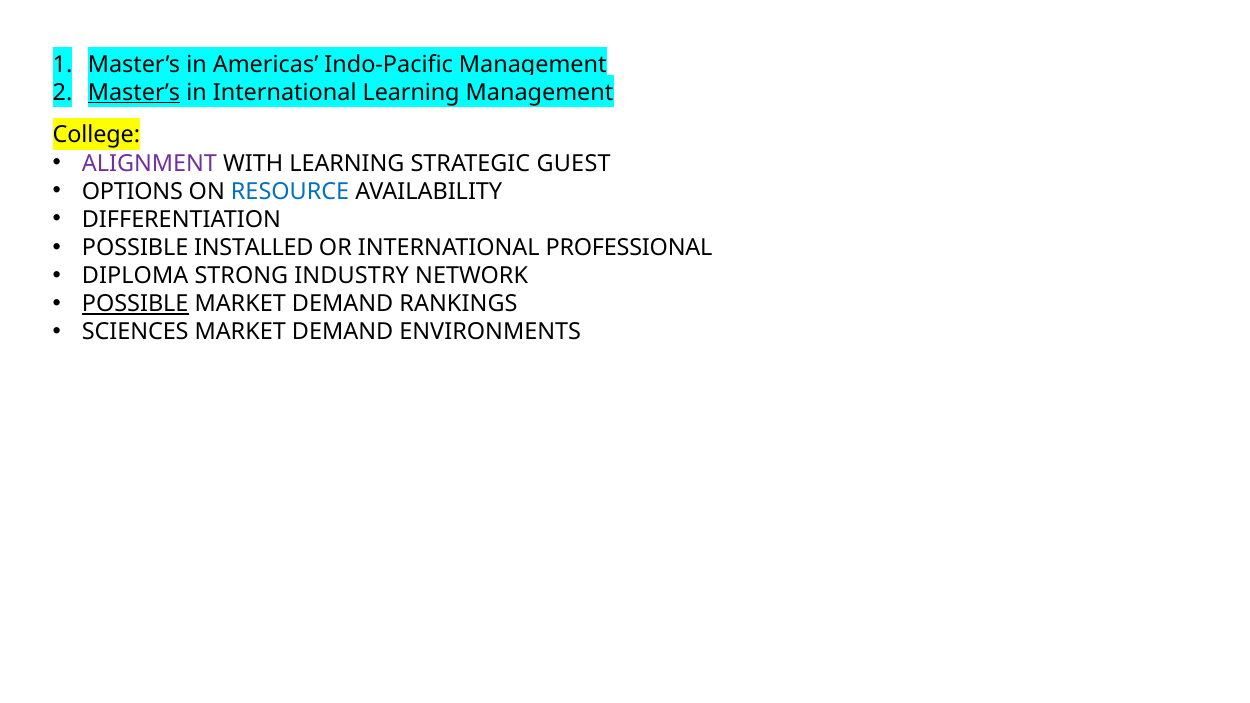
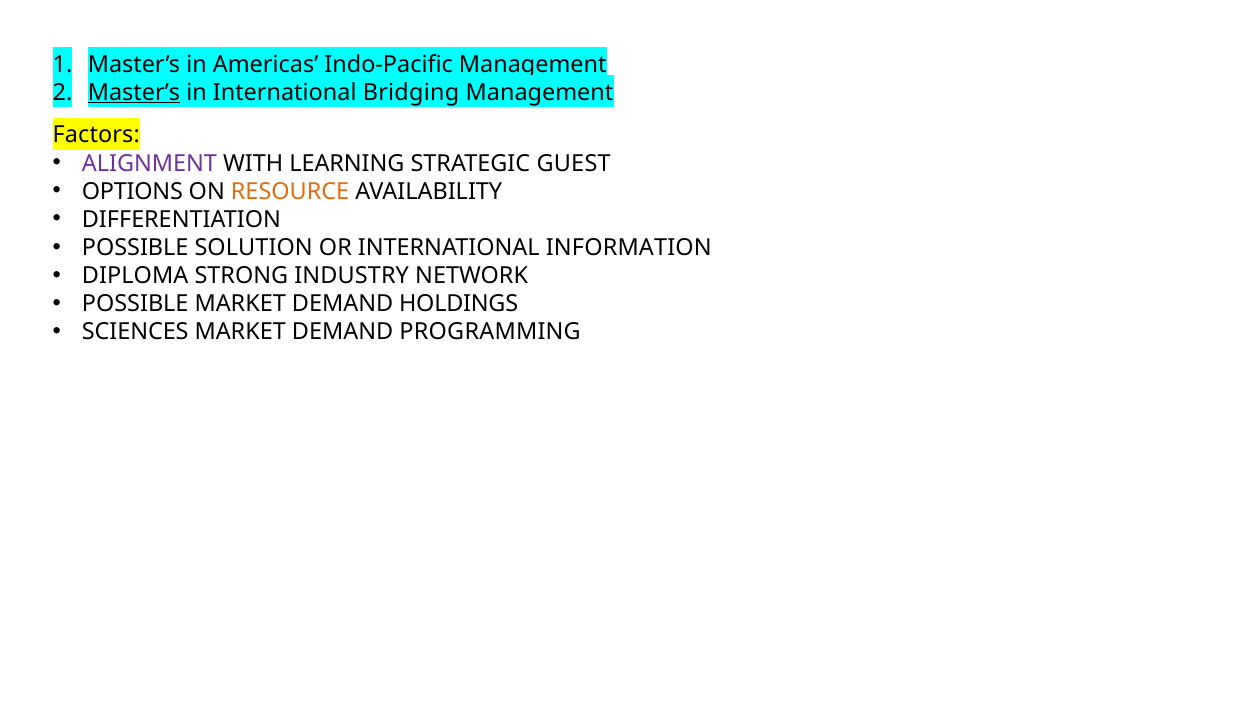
International Learning: Learning -> Bridging (411, 93)
College: College -> Factors (96, 135)
RESOURCE colour: blue -> orange (290, 191)
INSTALLED: INSTALLED -> SOLUTION (254, 248)
PROFESSIONAL: PROFESSIONAL -> INFORMATION (629, 248)
POSSIBLE underline: present -> none (135, 304)
RANKINGS: RANKINGS -> HOLDINGS (459, 304)
ENVIRONMENTS: ENVIRONMENTS -> PROGRAMMING (490, 332)
